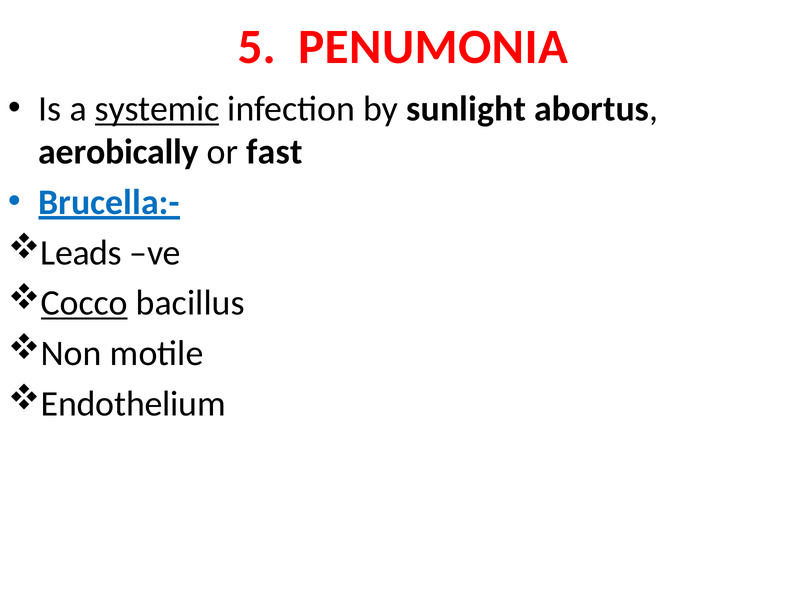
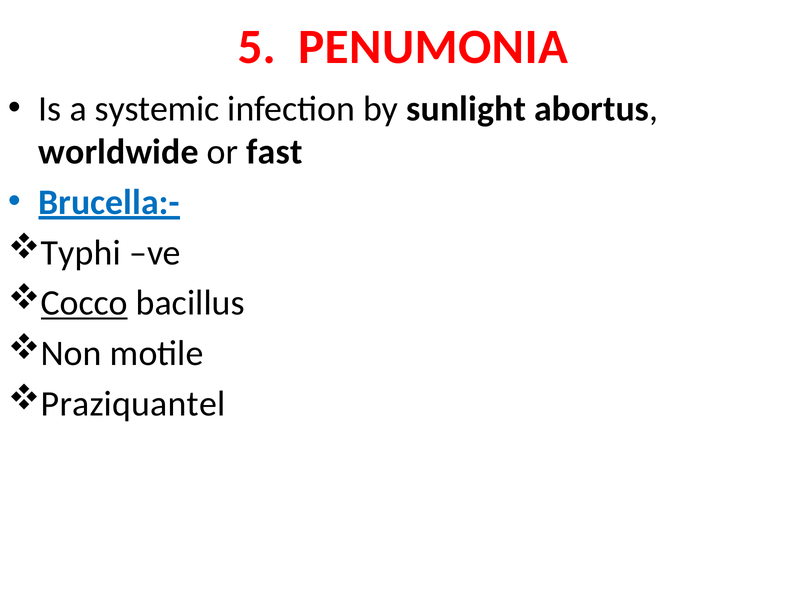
systemic underline: present -> none (157, 109)
aerobically: aerobically -> worldwide (118, 152)
Leads: Leads -> Typhi (81, 252)
Endothelium: Endothelium -> Praziquantel (133, 403)
